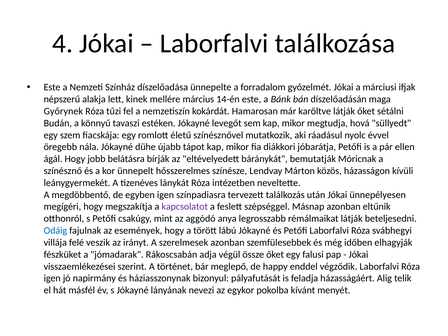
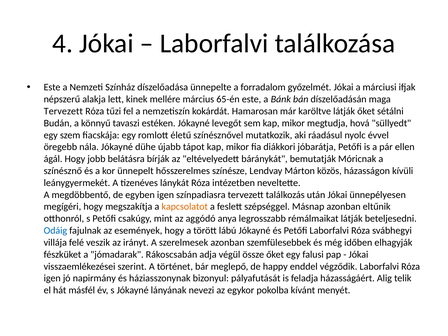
14-én: 14-én -> 65-én (228, 99)
Győrynek: Győrynek -> Tervezett (63, 111)
kapcsolatot colour: purple -> orange (185, 207)
